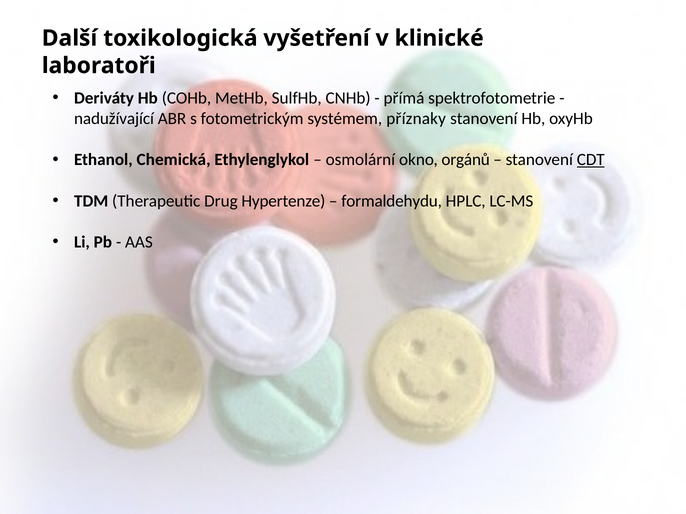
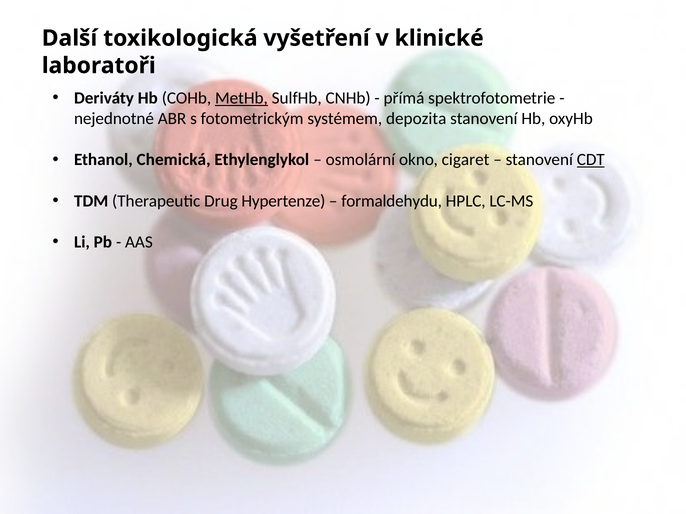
MetHb underline: none -> present (241, 98)
nadužívající: nadužívající -> nejednotné (114, 119)
příznaky: příznaky -> depozita (416, 119)
orgánů: orgánů -> cigaret (466, 160)
